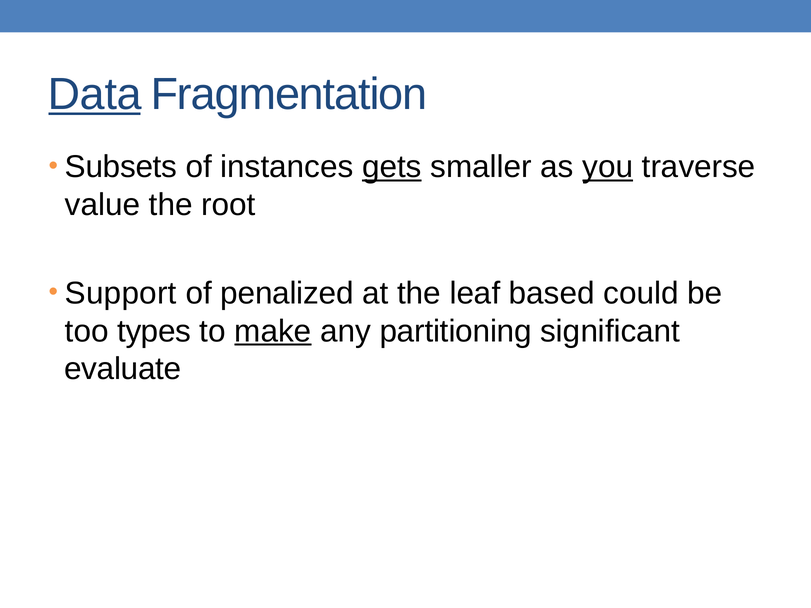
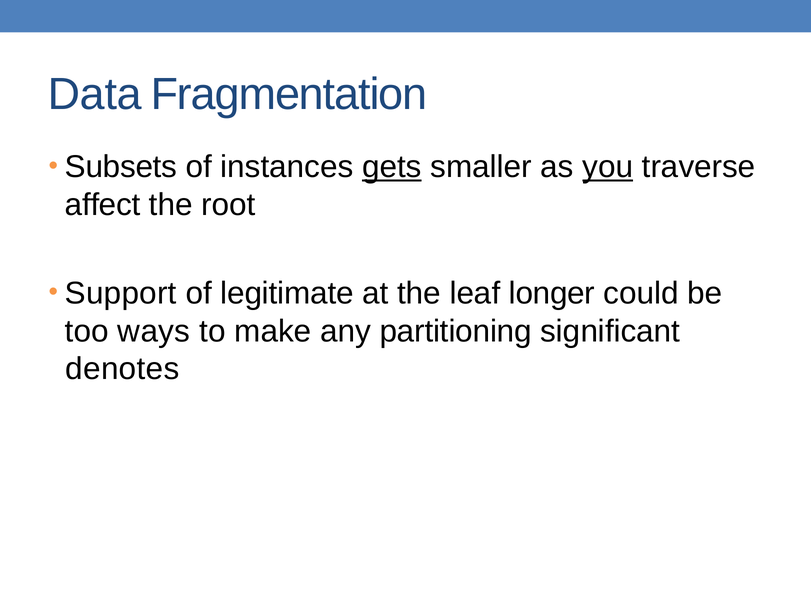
Data underline: present -> none (95, 94)
value: value -> affect (103, 205)
penalized: penalized -> legitimate (287, 293)
based: based -> longer (552, 293)
types: types -> ways (154, 331)
make underline: present -> none (273, 331)
evaluate: evaluate -> denotes (122, 369)
